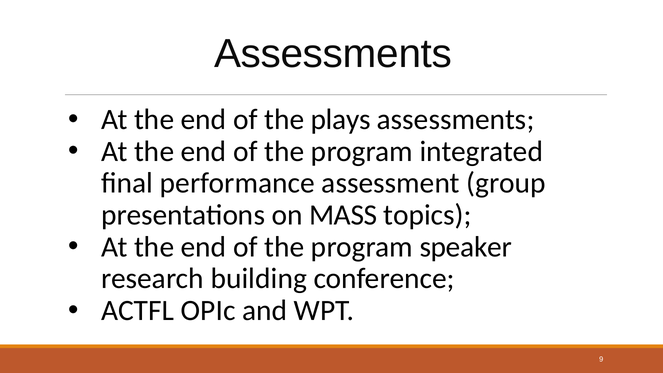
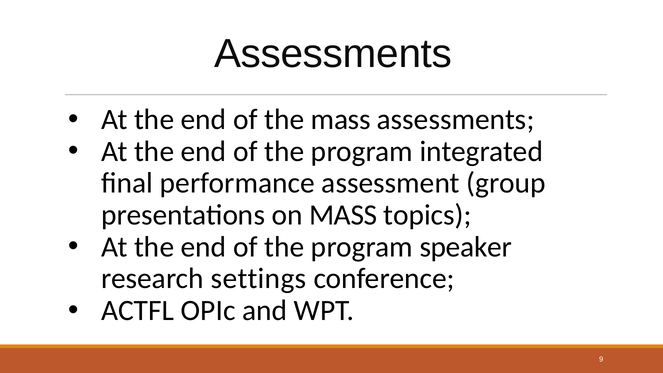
the plays: plays -> mass (341, 119)
building: building -> settings (259, 279)
